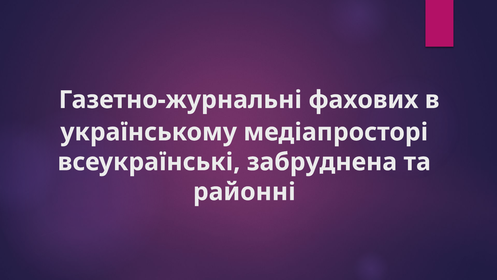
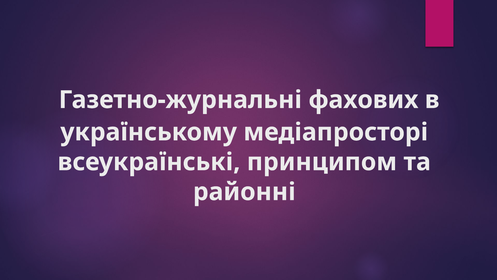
забруднена: забруднена -> принципом (322, 162)
